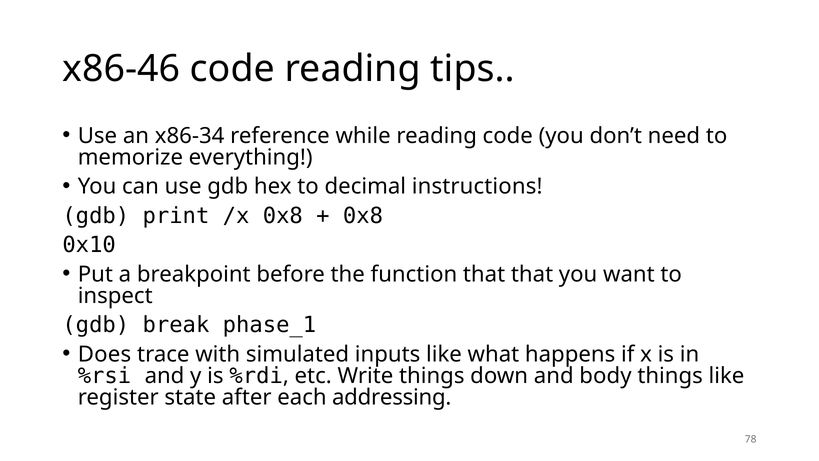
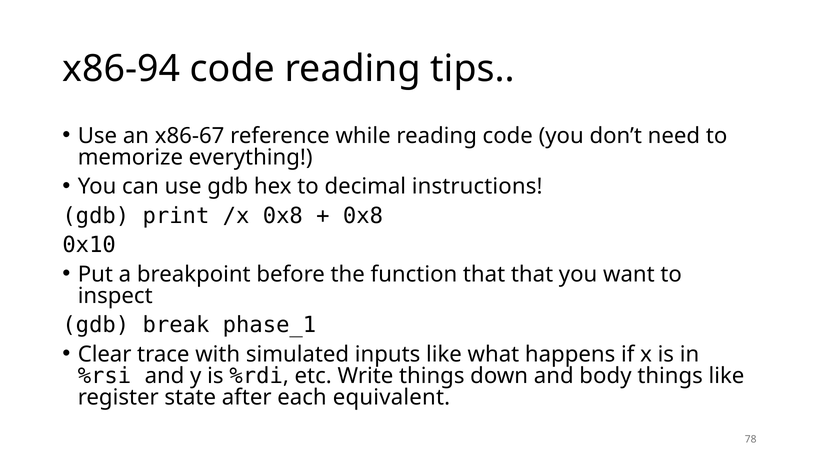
x86-46: x86-46 -> x86-94 (121, 69)
x86-34: x86-34 -> x86-67 (190, 136)
Does: Does -> Clear (105, 354)
addressing: addressing -> equivalent (391, 397)
